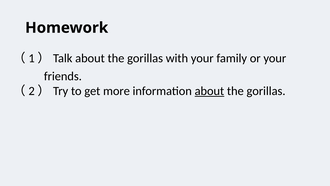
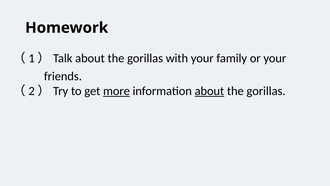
more underline: none -> present (116, 91)
